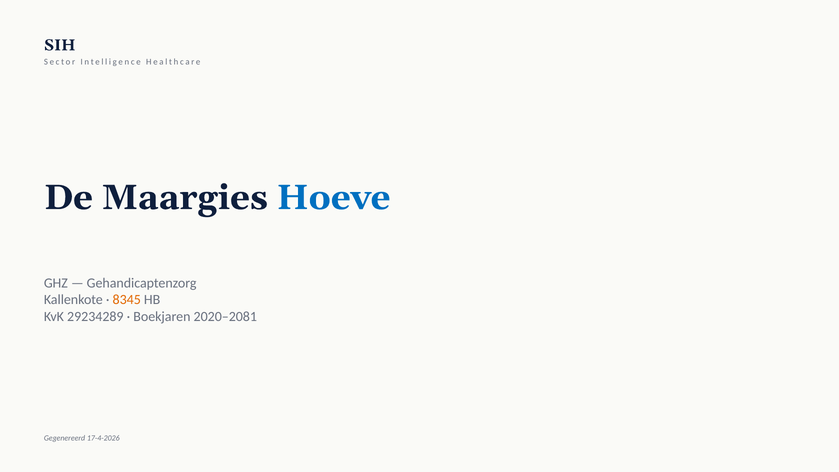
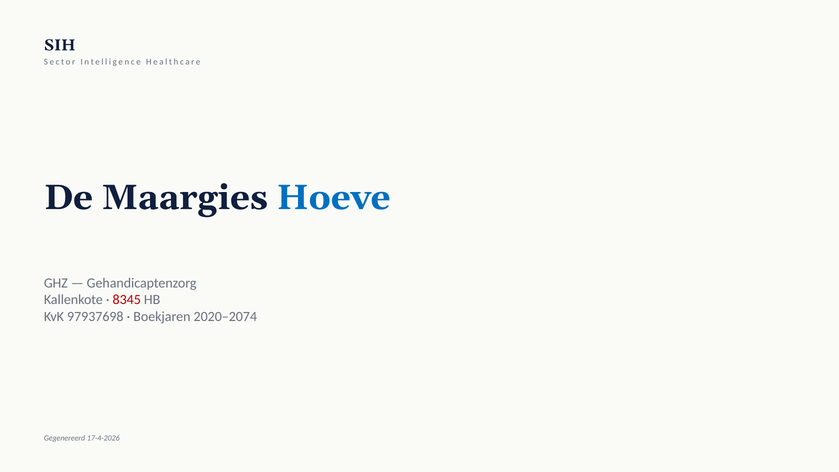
8345 colour: orange -> red (127, 300)
29234289: 29234289 -> 97937698 (95, 317)
2020–2081: 2020–2081 -> 2020–2074 (225, 317)
